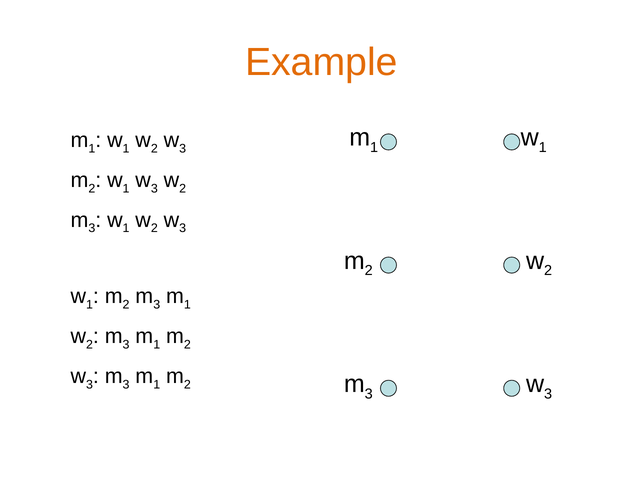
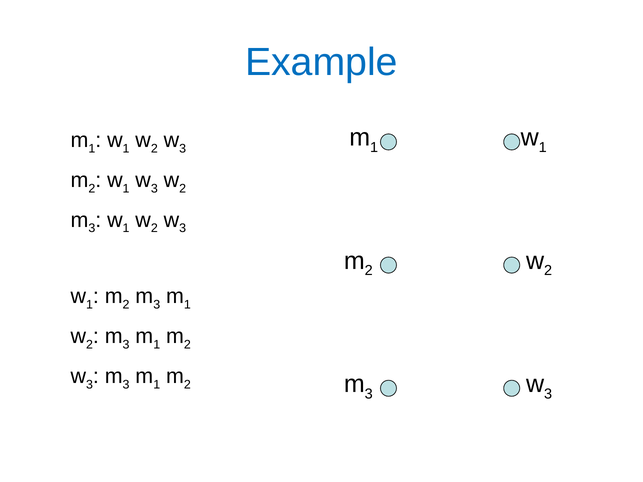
Example colour: orange -> blue (321, 62)
